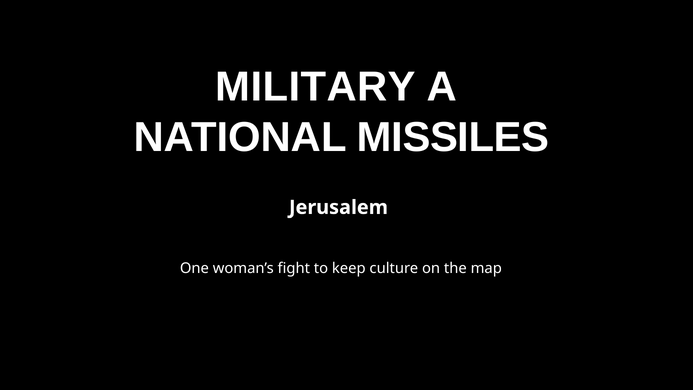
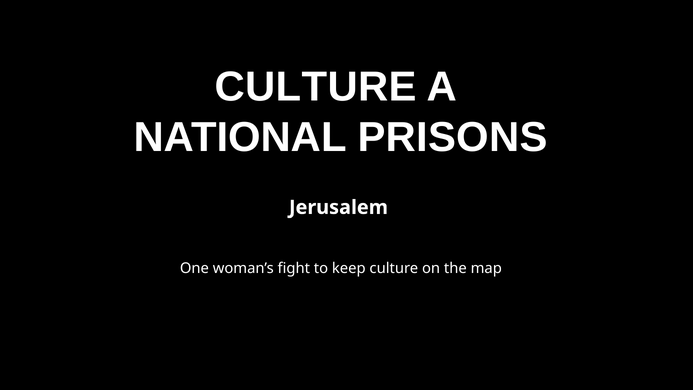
MILITARY: MILITARY -> CULTURE (316, 87)
MISSILES: MISSILES -> PRISONS (453, 137)
